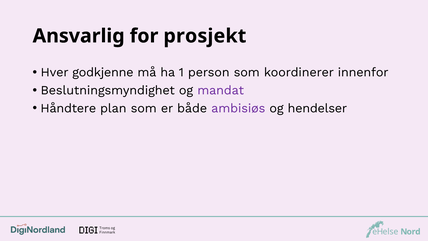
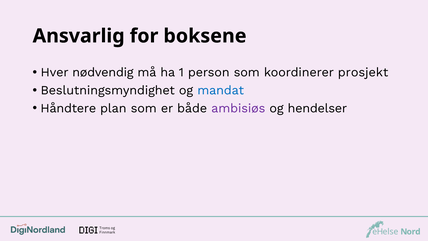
prosjekt: prosjekt -> boksene (205, 36)
godkjenne: godkjenne -> nødvendig (103, 72)
innenfor: innenfor -> prosjekt (363, 72)
mandat colour: purple -> blue (221, 90)
